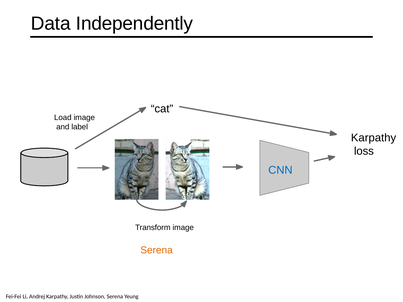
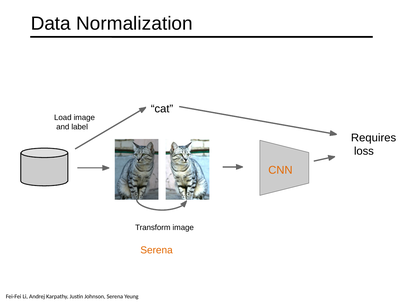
Independently: Independently -> Normalization (134, 23)
Karpathy: Karpathy -> Requires (374, 138)
CNN colour: blue -> orange (280, 170)
